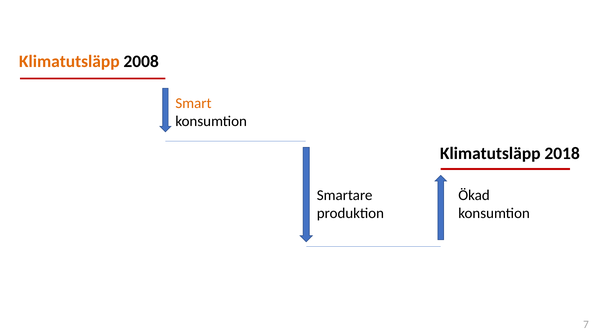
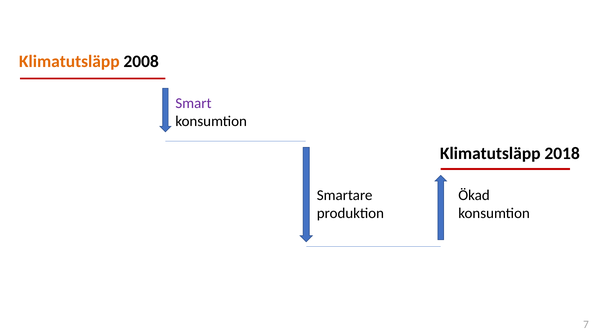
Smart colour: orange -> purple (193, 103)
